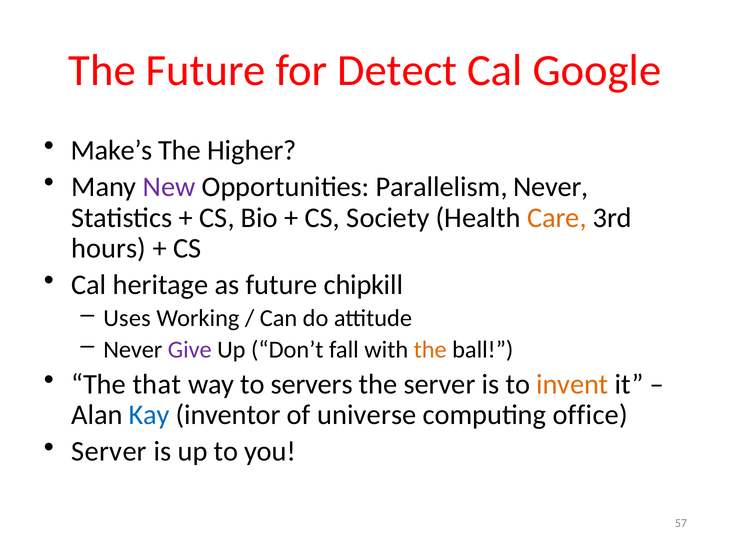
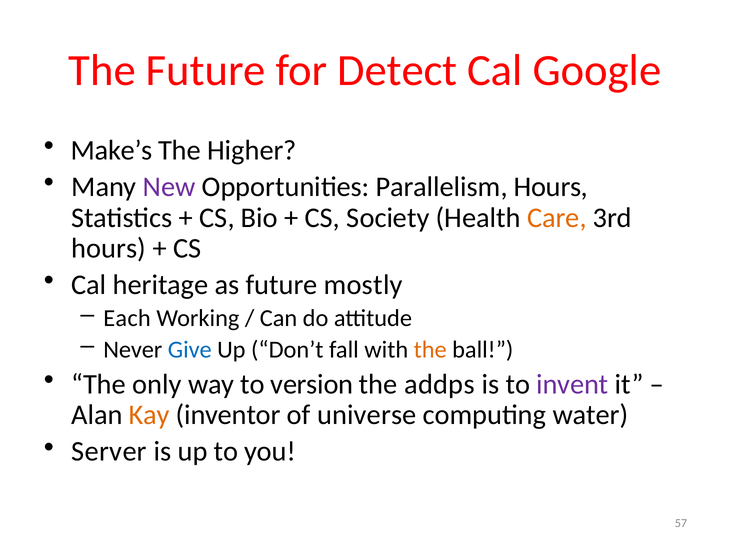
Parallelism Never: Never -> Hours (551, 187)
chipkill: chipkill -> mostly (363, 285)
Uses: Uses -> Each (127, 318)
Give colour: purple -> blue (190, 350)
that: that -> only (157, 385)
servers: servers -> version (312, 385)
the server: server -> addps (439, 385)
invent colour: orange -> purple (572, 385)
Kay colour: blue -> orange (149, 415)
office: office -> water (590, 415)
